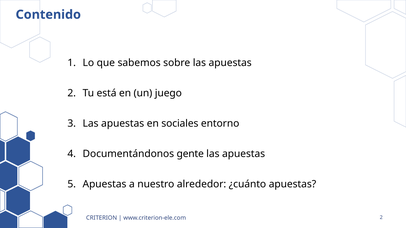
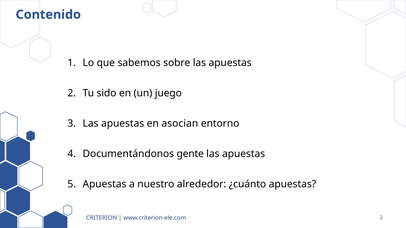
está: está -> sido (107, 93)
sociales: sociales -> asocian (180, 124)
